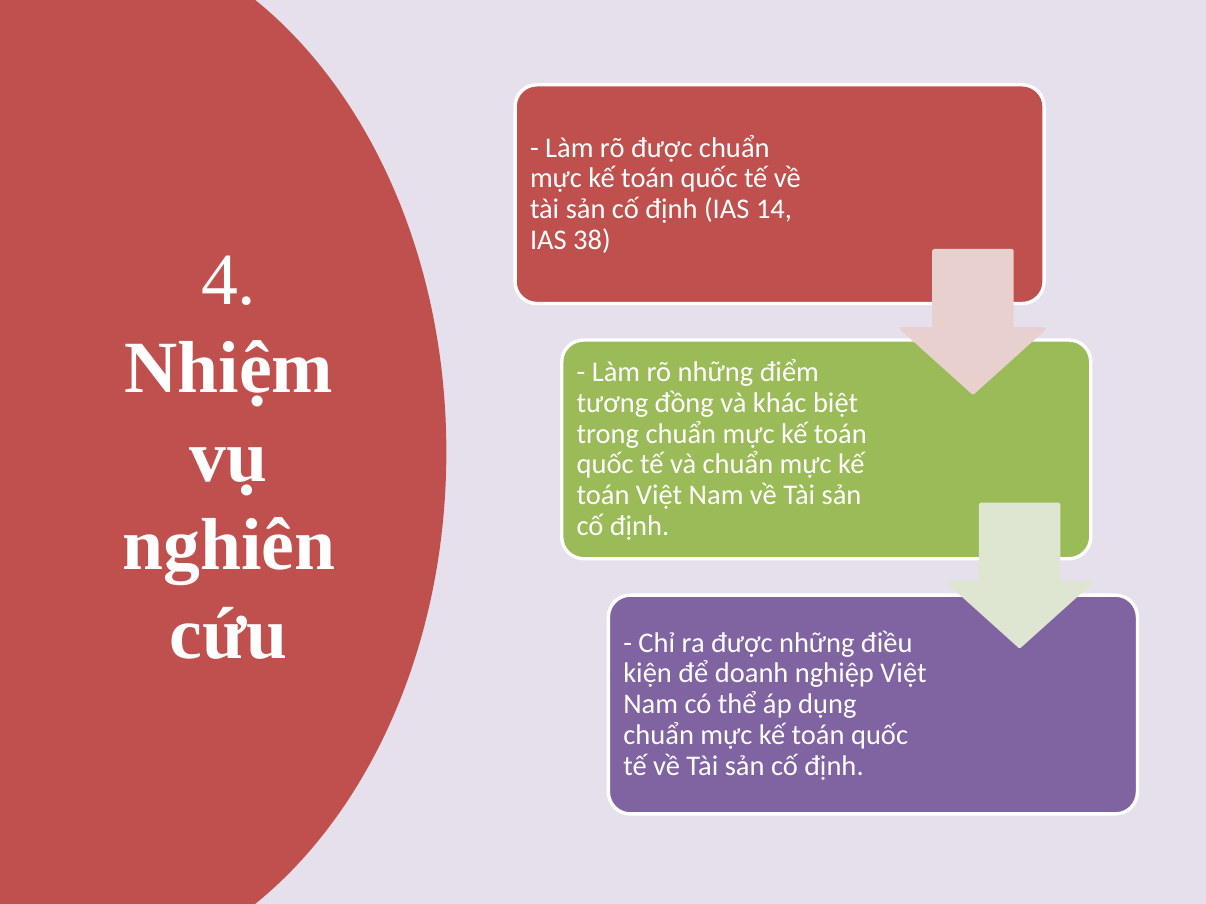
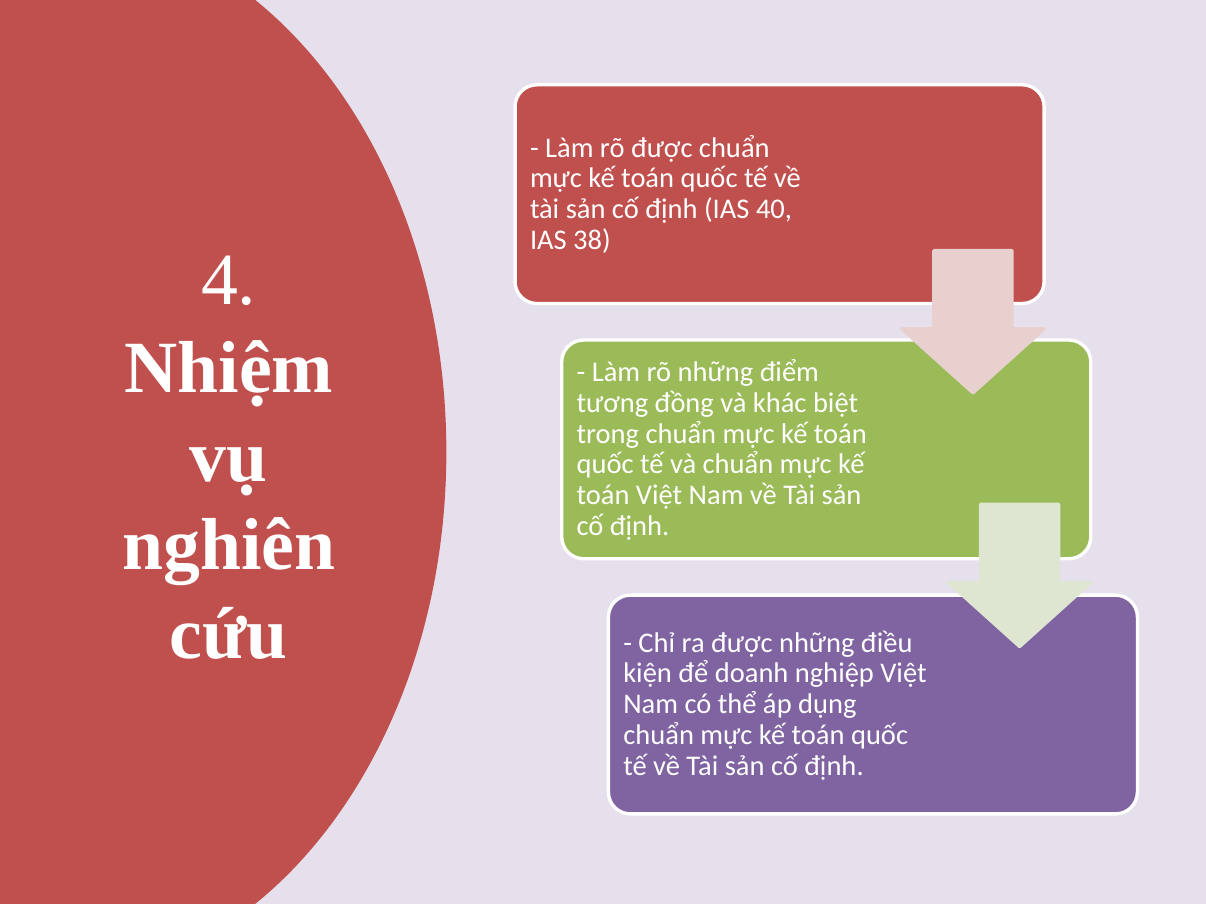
14: 14 -> 40 (774, 209)
